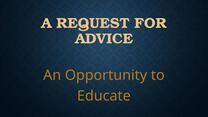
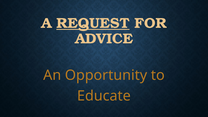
REQUEST underline: none -> present (93, 23)
